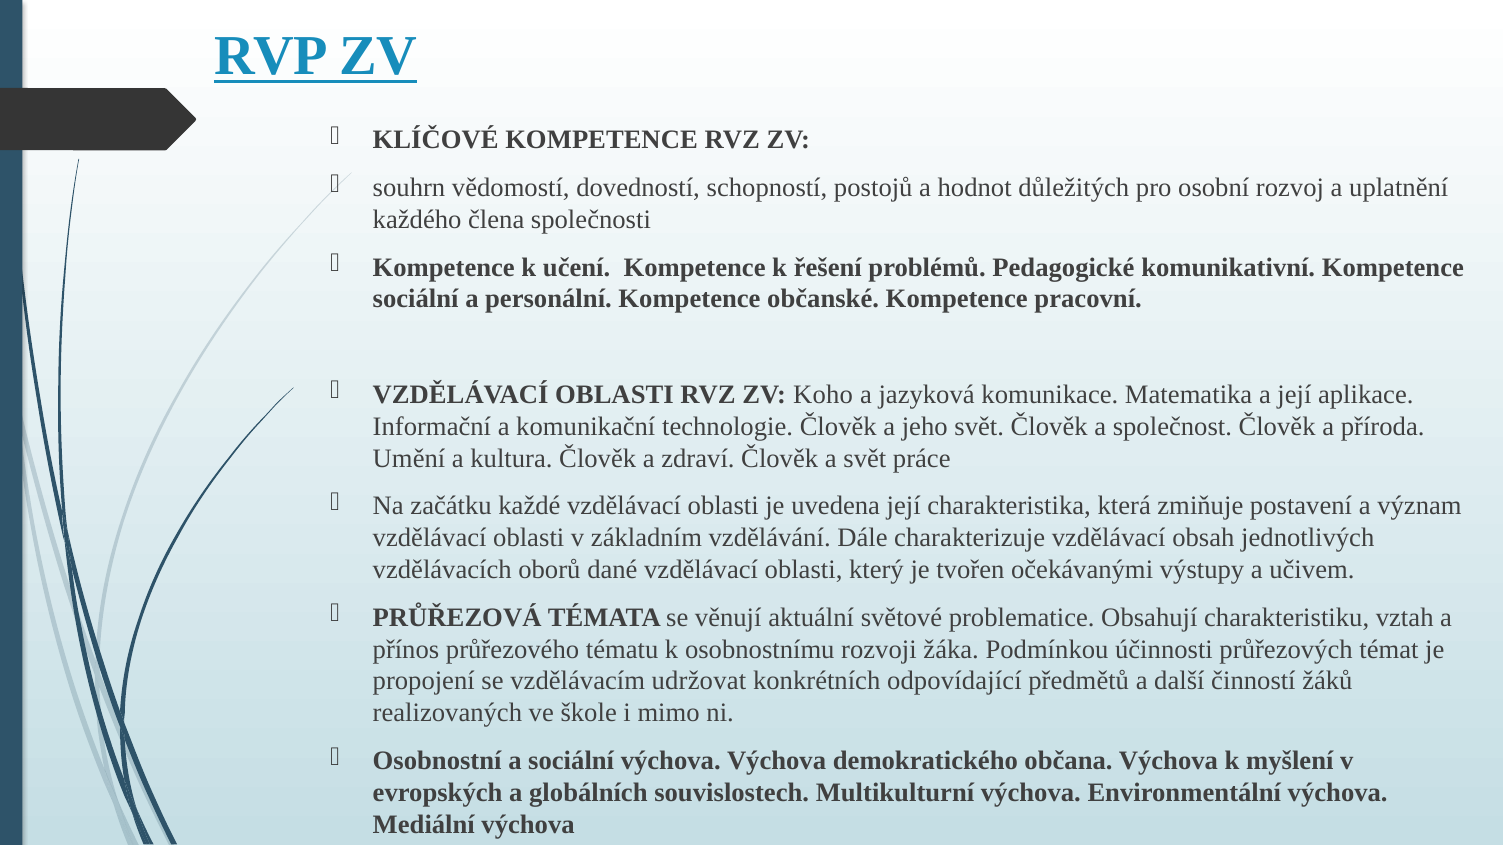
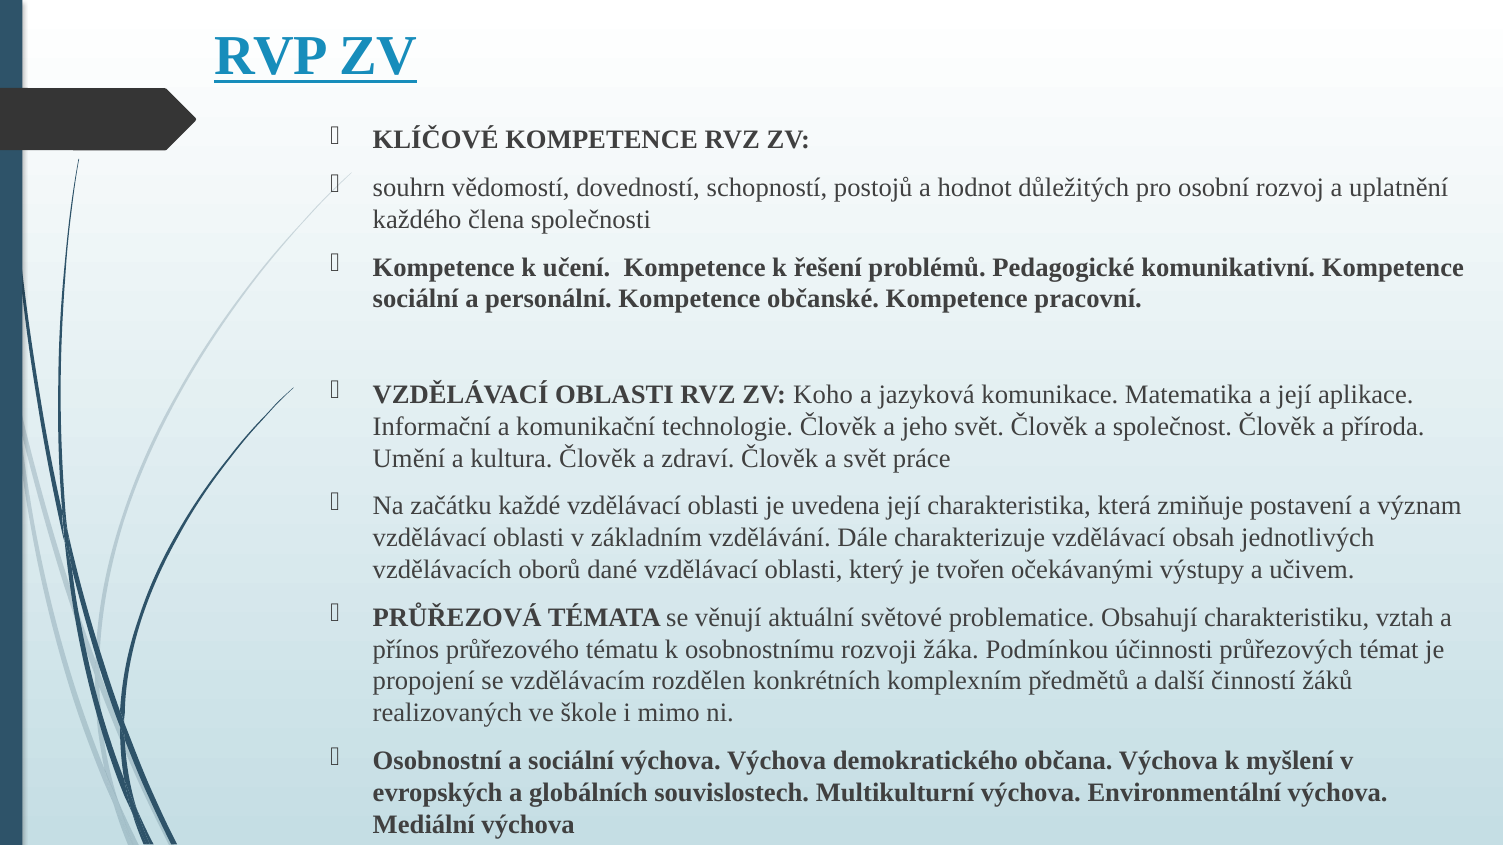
udržovat: udržovat -> rozdělen (699, 682)
odpovídající: odpovídající -> komplexním (954, 682)
